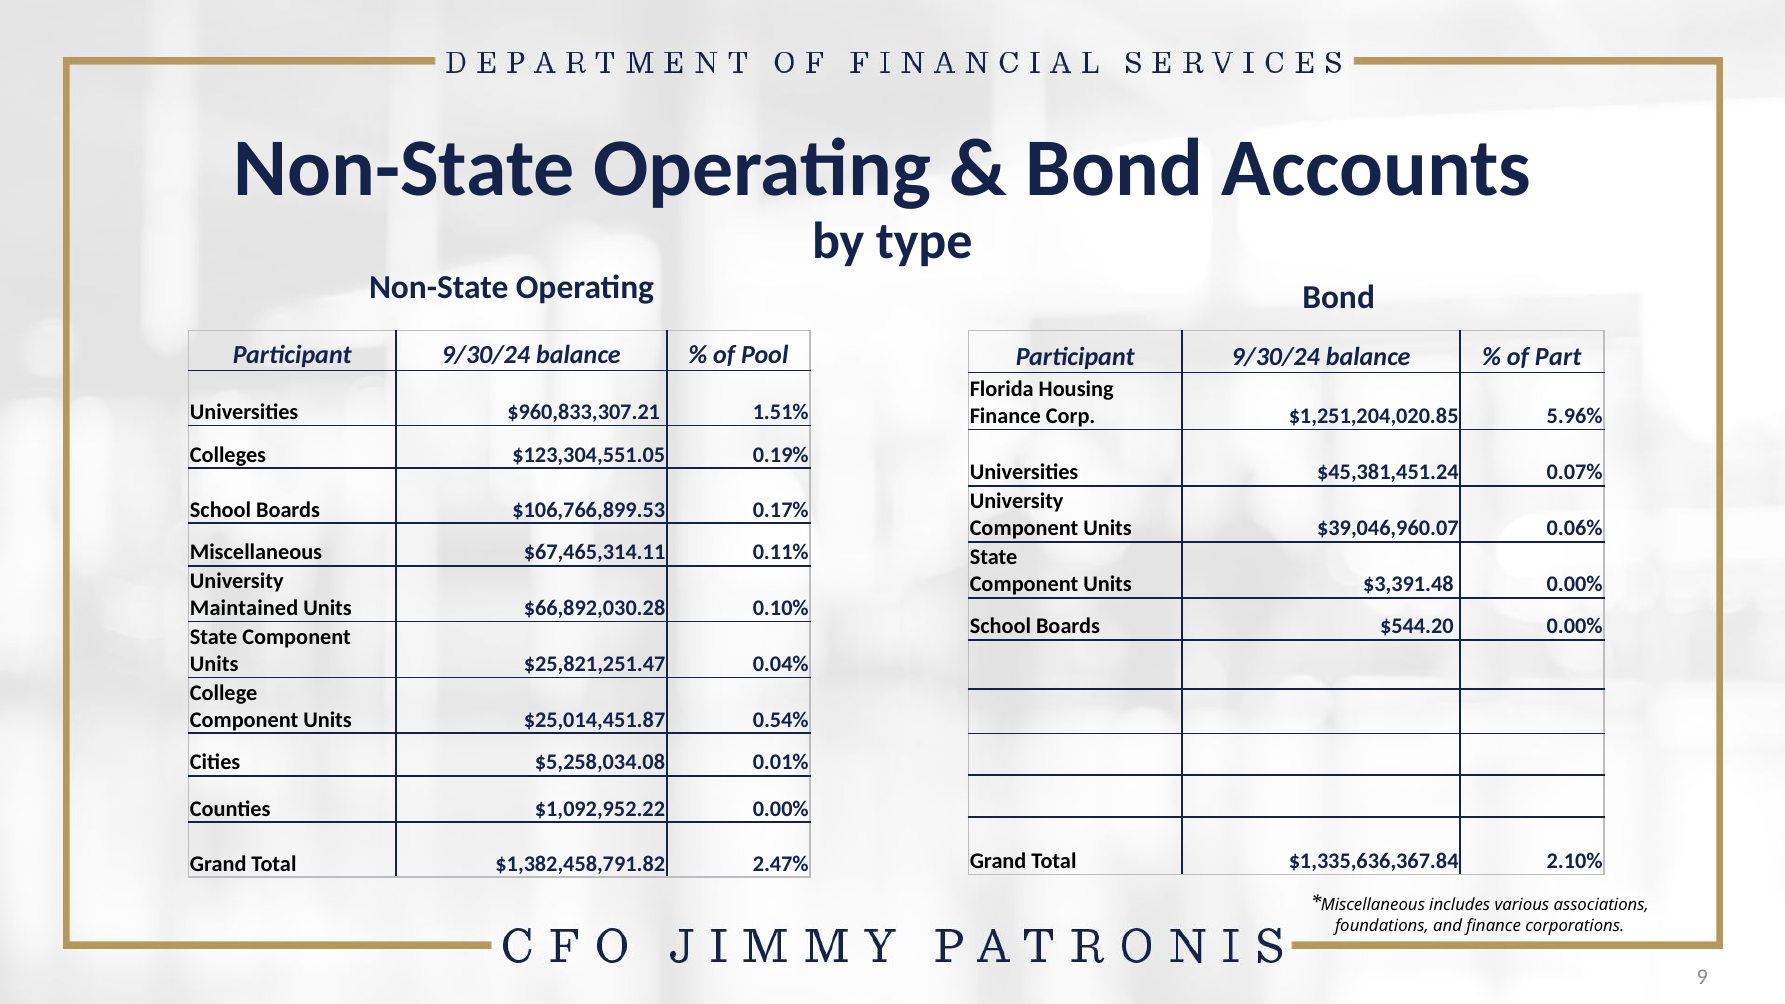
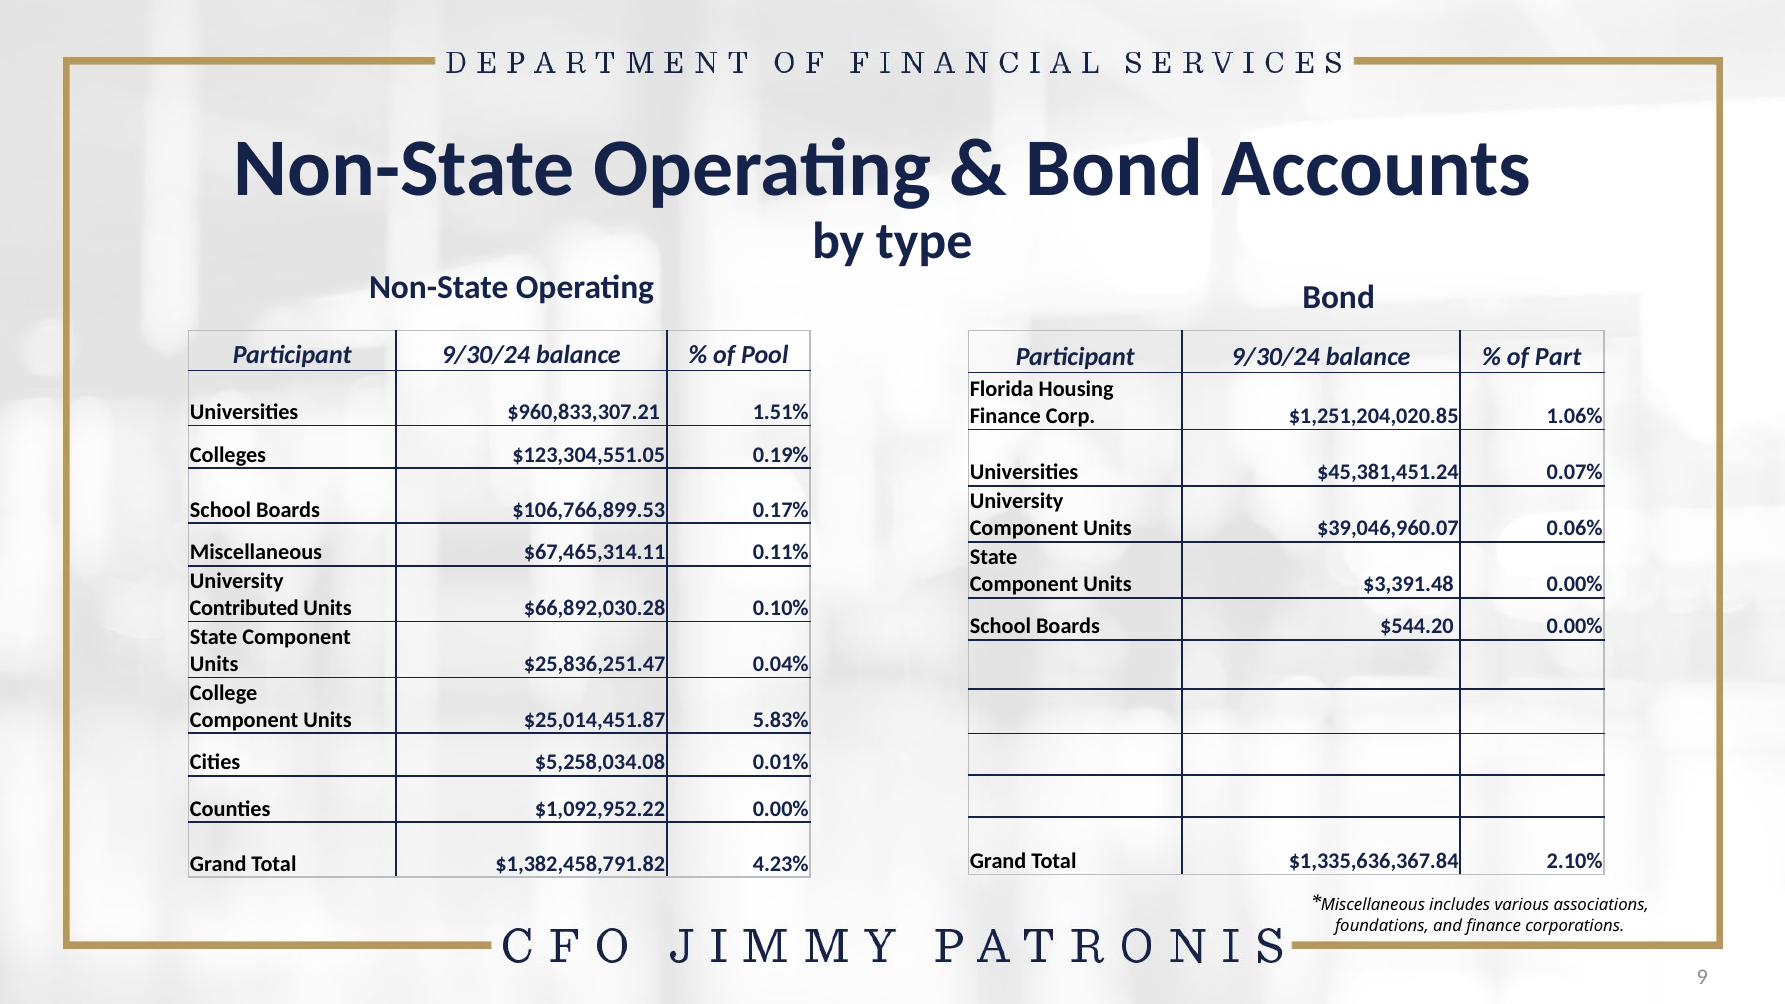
5.96%: 5.96% -> 1.06% (1575, 416)
Maintained: Maintained -> Contributed (244, 608)
$25,821,251.47: $25,821,251.47 -> $25,836,251.47 (595, 664)
0.54%: 0.54% -> 5.83% (781, 720)
2.47%: 2.47% -> 4.23% (781, 864)
